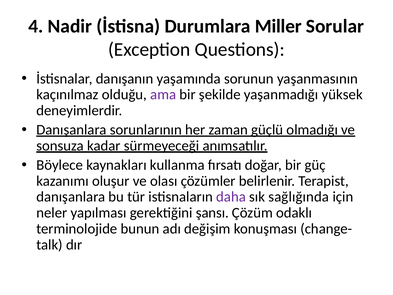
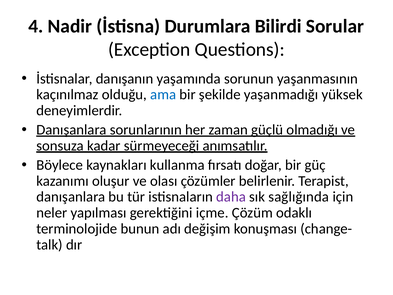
Miller: Miller -> Bilirdi (278, 26)
ama colour: purple -> blue (163, 95)
şansı: şansı -> içme (212, 213)
